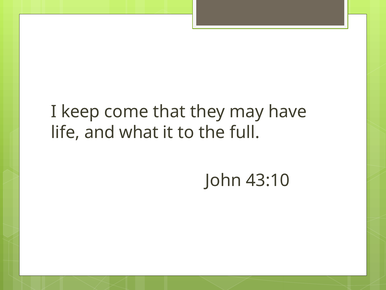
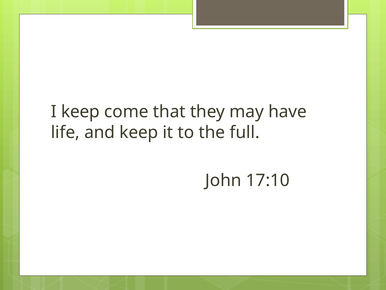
and what: what -> keep (139, 132)
43:10: 43:10 -> 17:10 (268, 180)
